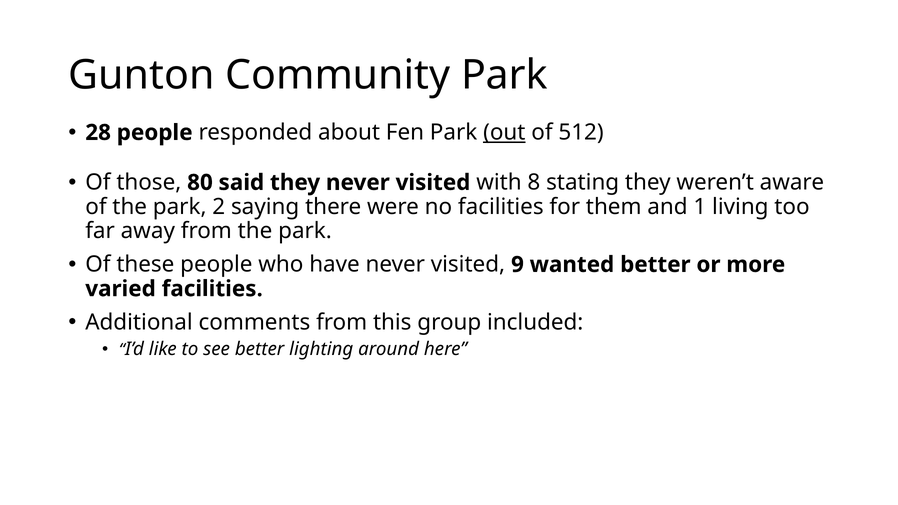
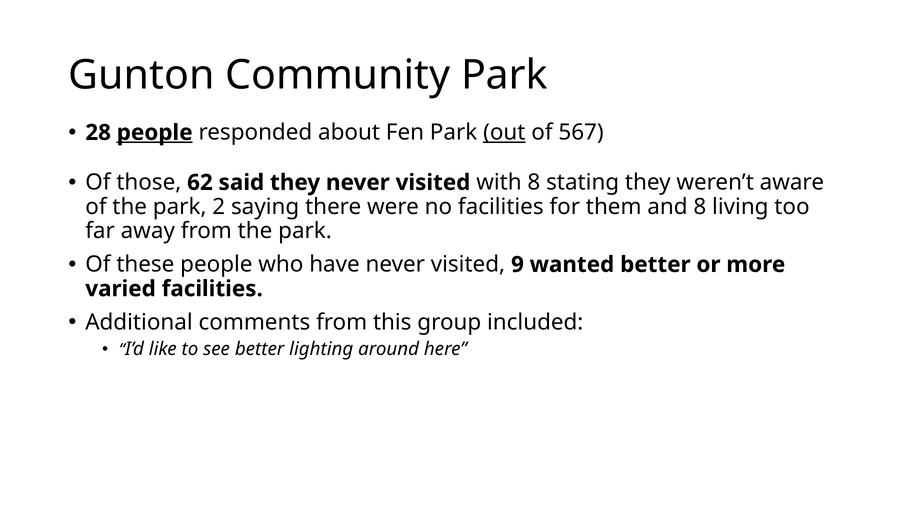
people underline: none -> present (155, 133)
512: 512 -> 567 (581, 133)
80: 80 -> 62 (200, 183)
and 1: 1 -> 8 (700, 207)
